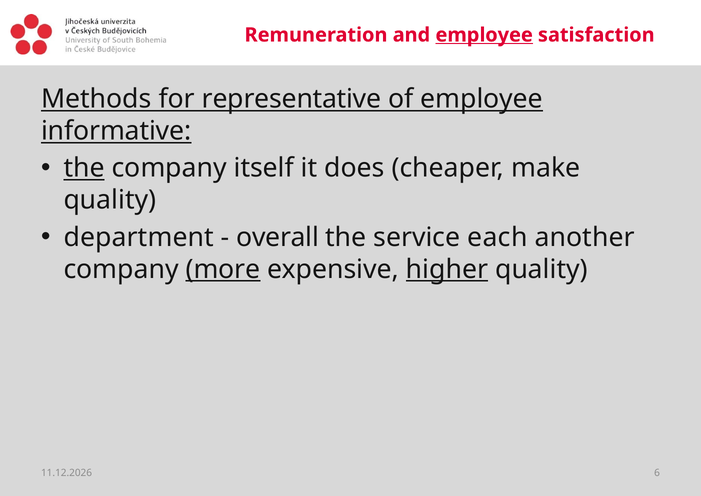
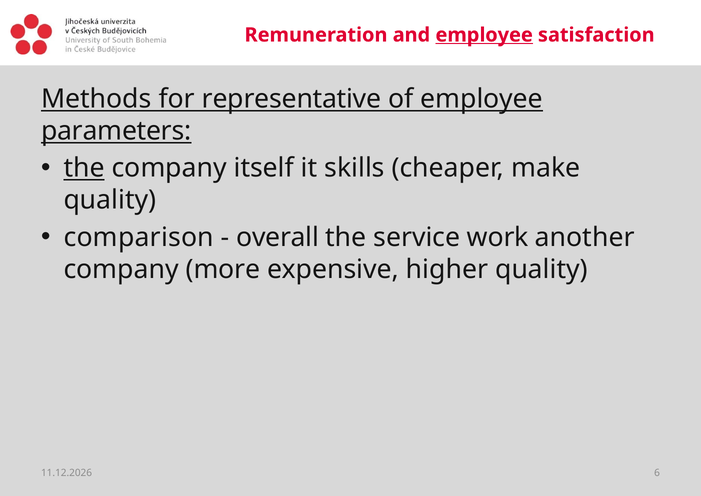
informative: informative -> parameters (116, 131)
does: does -> skills (355, 168)
department: department -> comparison (139, 237)
each: each -> work (498, 237)
more underline: present -> none (223, 269)
higher underline: present -> none (447, 269)
